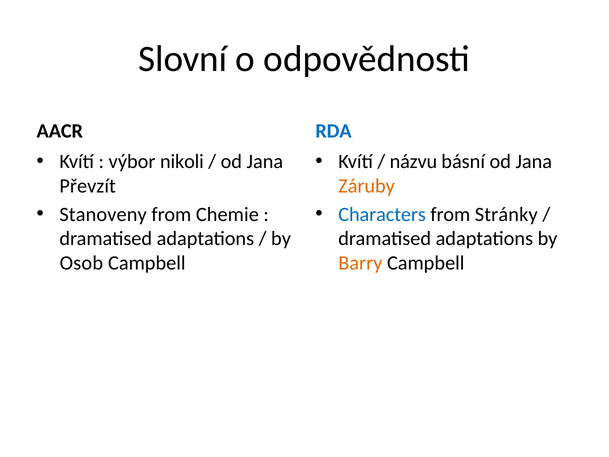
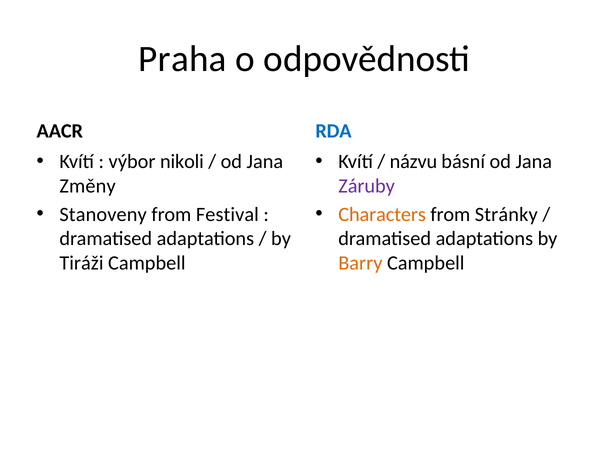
Slovní: Slovní -> Praha (183, 59)
Převzít: Převzít -> Změny (88, 186)
Záruby colour: orange -> purple (367, 186)
Chemie: Chemie -> Festival (227, 214)
Characters colour: blue -> orange (382, 214)
Osob: Osob -> Tiráži (81, 263)
